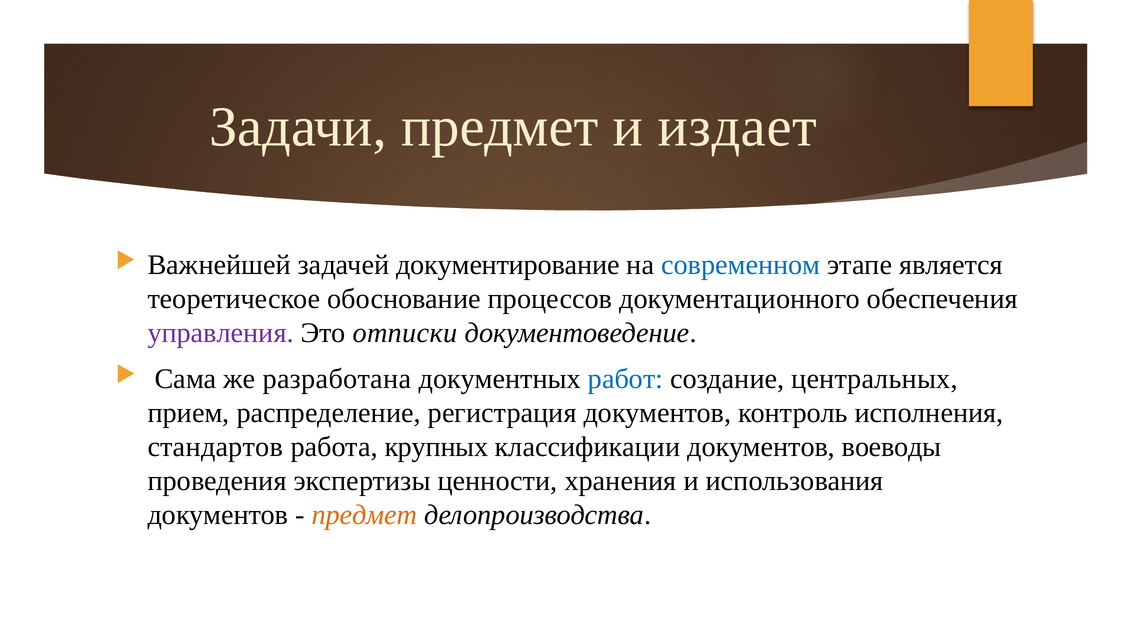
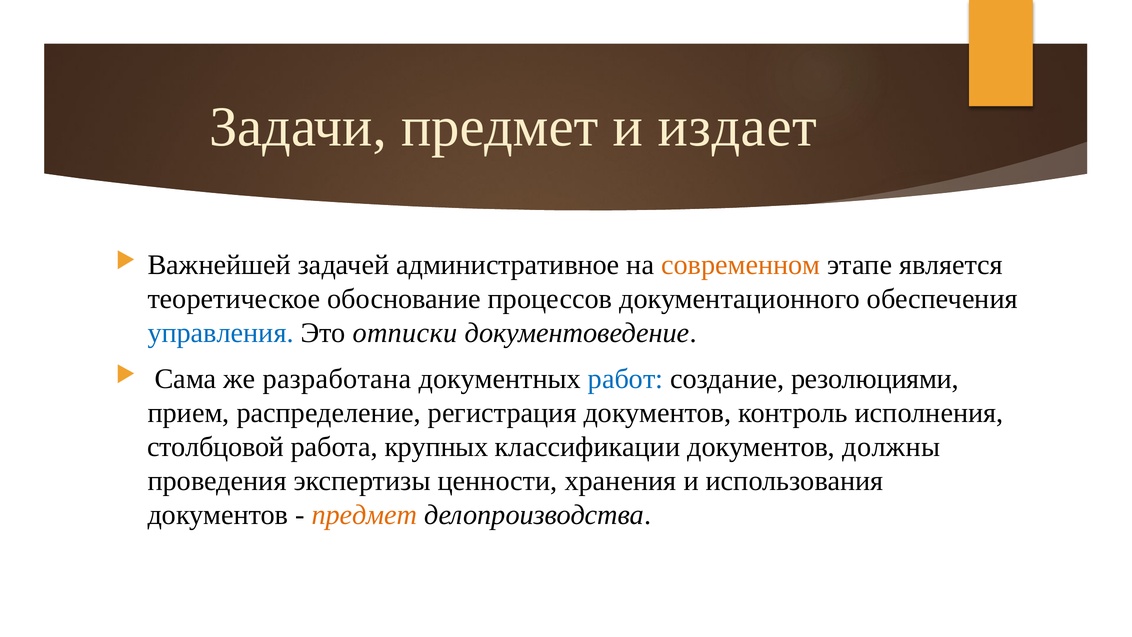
документирование: документирование -> административное (508, 265)
современном colour: blue -> orange (741, 265)
управления colour: purple -> blue (221, 333)
центральных: центральных -> резолюциями (875, 379)
стандартов: стандартов -> столбцовой (216, 447)
воеводы: воеводы -> должны (891, 447)
